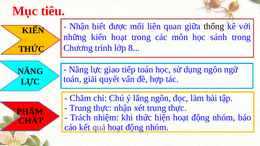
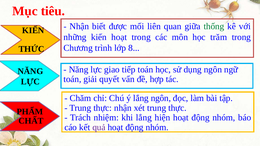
thống colour: black -> green (214, 26)
sánh: sánh -> trăm (219, 37)
khi thức: thức -> lắng (144, 118)
